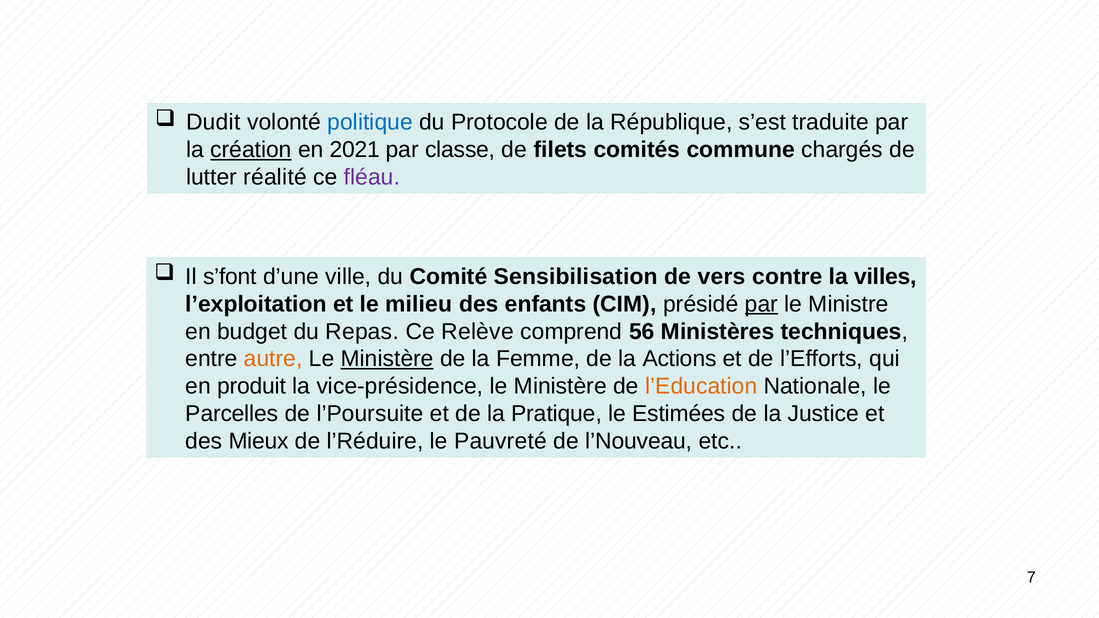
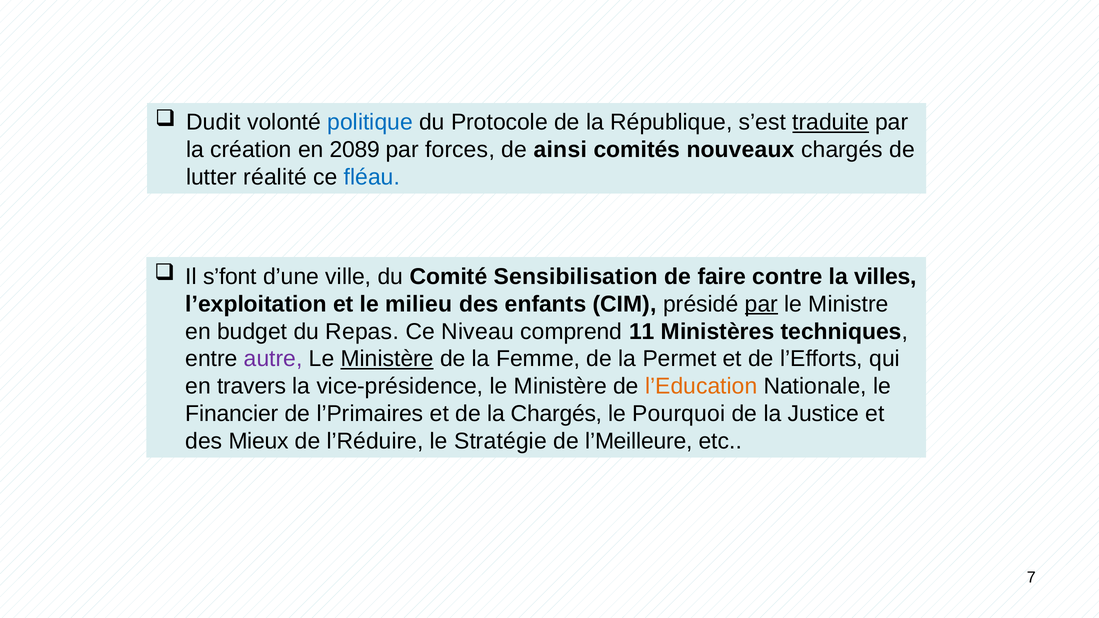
traduite underline: none -> present (831, 122)
création underline: present -> none (251, 150)
2021: 2021 -> 2089 (355, 150)
classe: classe -> forces (460, 150)
filets: filets -> ainsi (560, 150)
commune: commune -> nouveaux (741, 150)
fléau colour: purple -> blue (372, 177)
vers: vers -> faire (722, 277)
Relève: Relève -> Niveau (478, 332)
56: 56 -> 11 (642, 332)
autre colour: orange -> purple (273, 359)
Actions: Actions -> Permet (679, 359)
produit: produit -> travers (252, 387)
Parcelles: Parcelles -> Financier (232, 414)
l’Poursuite: l’Poursuite -> l’Primaires (370, 414)
la Pratique: Pratique -> Chargés (557, 414)
Estimées: Estimées -> Pourquoi (679, 414)
Pauvreté: Pauvreté -> Stratégie (500, 441)
l’Nouveau: l’Nouveau -> l’Meilleure (639, 441)
